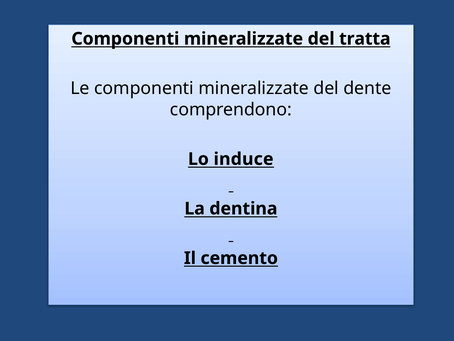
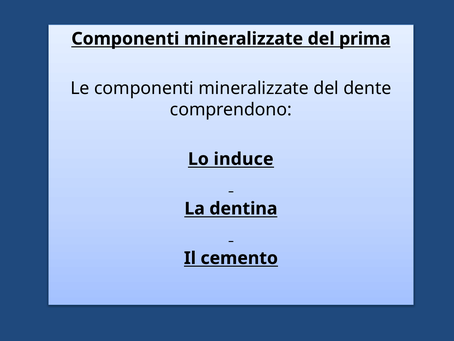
tratta: tratta -> prima (365, 39)
